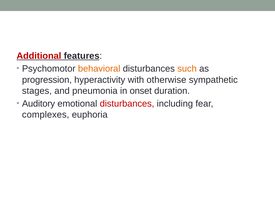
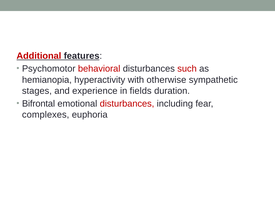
behavioral colour: orange -> red (99, 68)
such colour: orange -> red (187, 68)
progression: progression -> hemianopia (47, 79)
pneumonia: pneumonia -> experience (95, 90)
onset: onset -> fields (141, 90)
Auditory: Auditory -> Bifrontal (38, 103)
